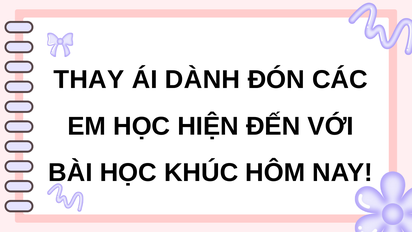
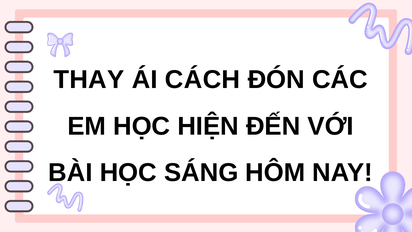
DÀNH: DÀNH -> CÁCH (203, 80)
KHÚC: KHÚC -> SÁNG (201, 172)
